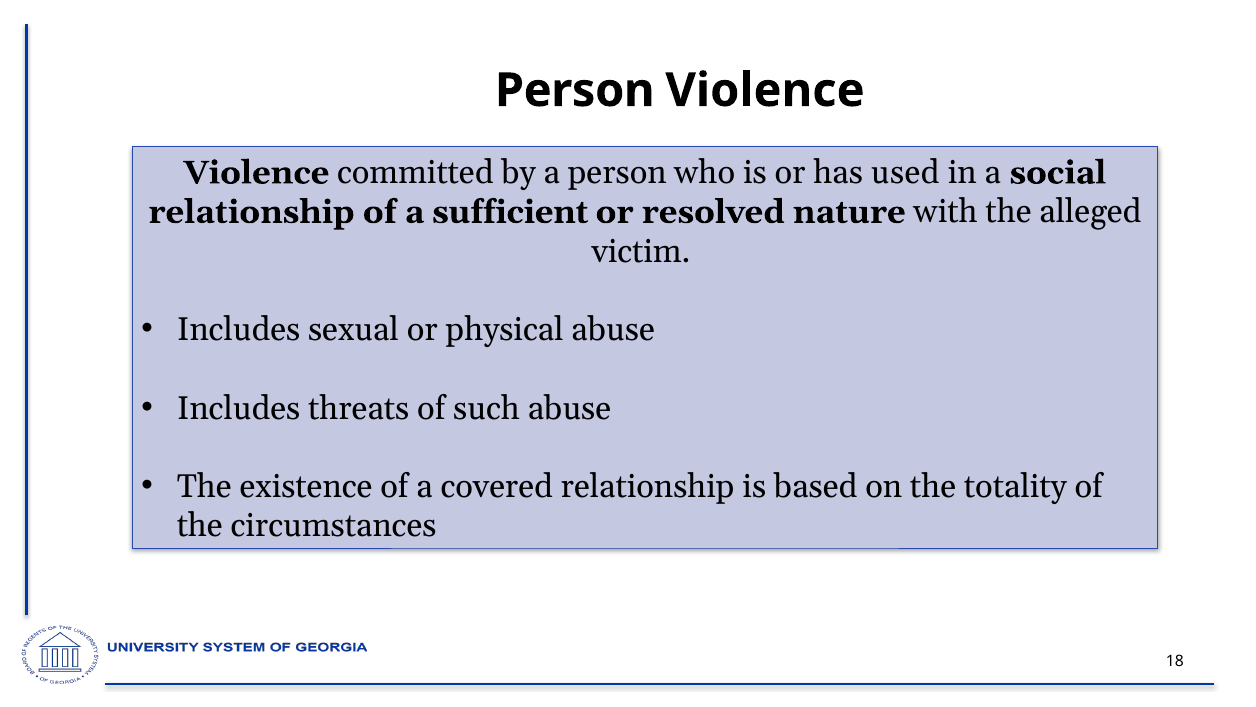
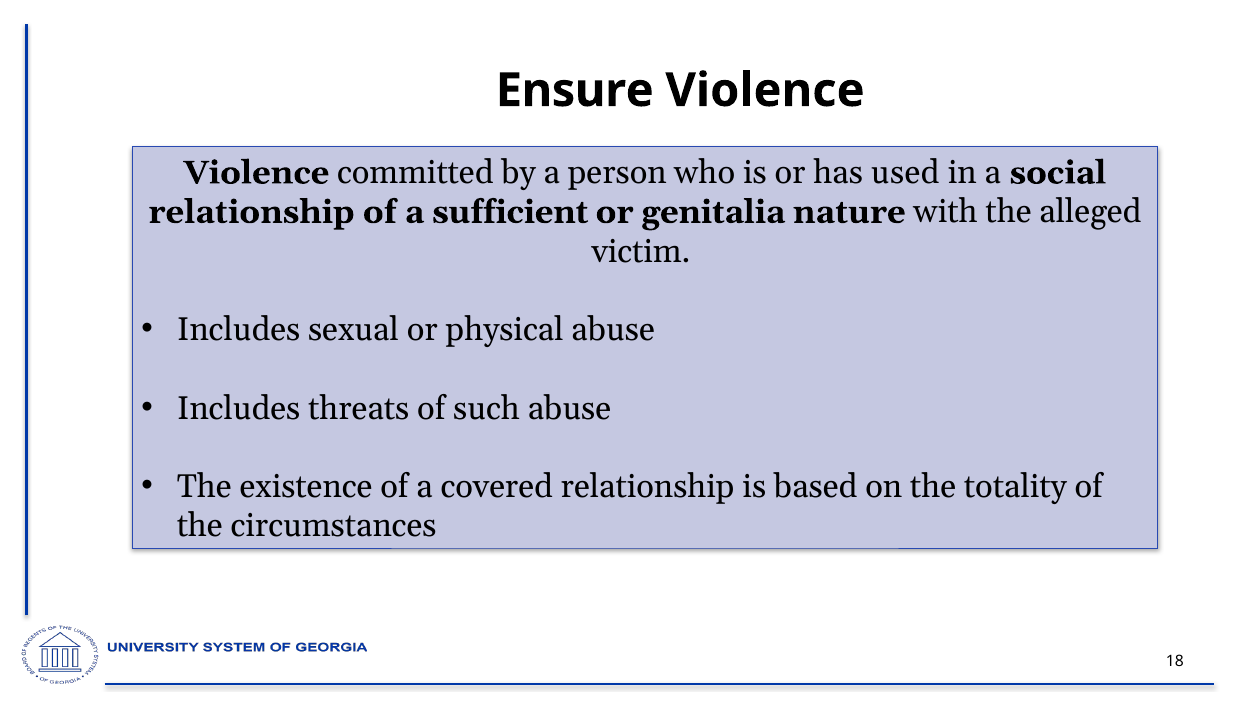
Person: Person -> Ensure (575, 90)
resolved: resolved -> genitalia (713, 212)
